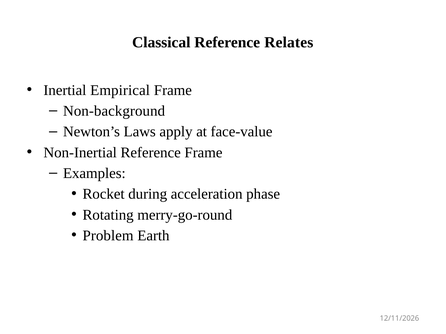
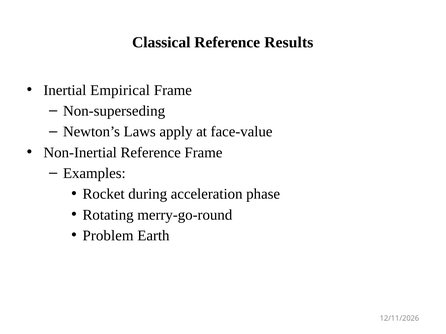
Relates: Relates -> Results (289, 42)
Non-background: Non-background -> Non-superseding (114, 111)
